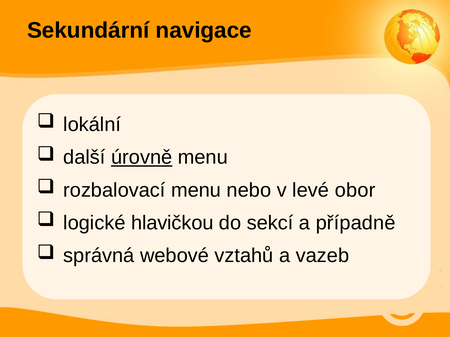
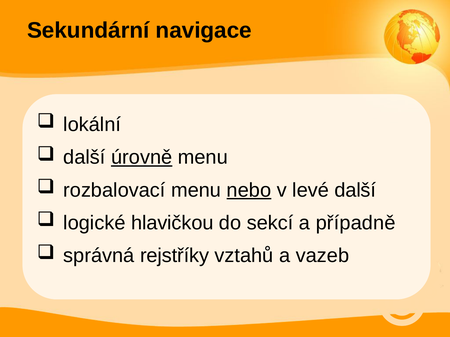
nebo underline: none -> present (249, 190)
levé obor: obor -> další (355, 190)
webové: webové -> rejstříky (175, 256)
